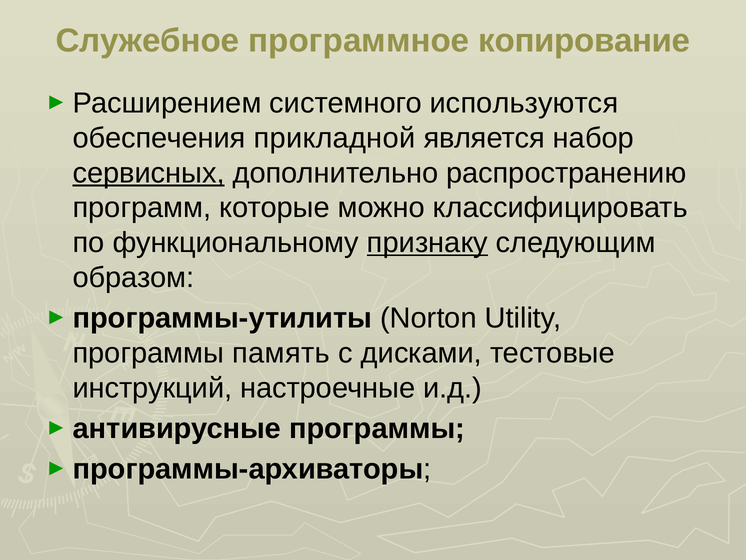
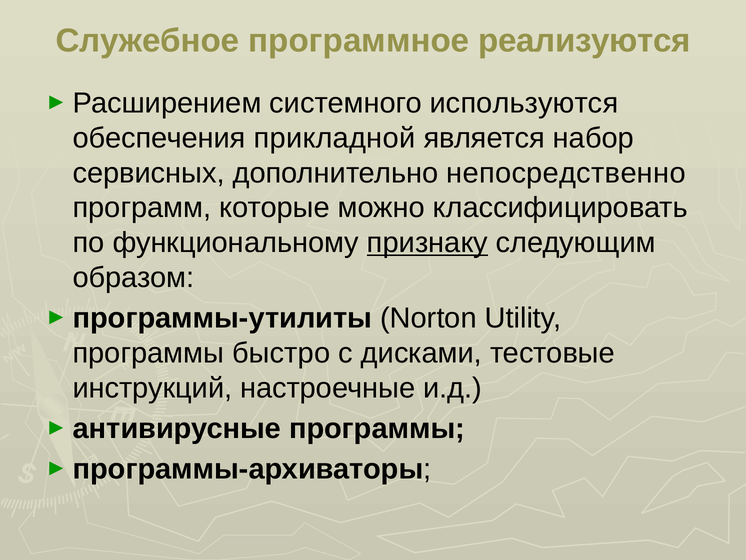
копирование: копирование -> реализуются (584, 41)
сервисных underline: present -> none (149, 173)
распространению: распространению -> непосредственно (566, 173)
память: память -> быстро (281, 353)
